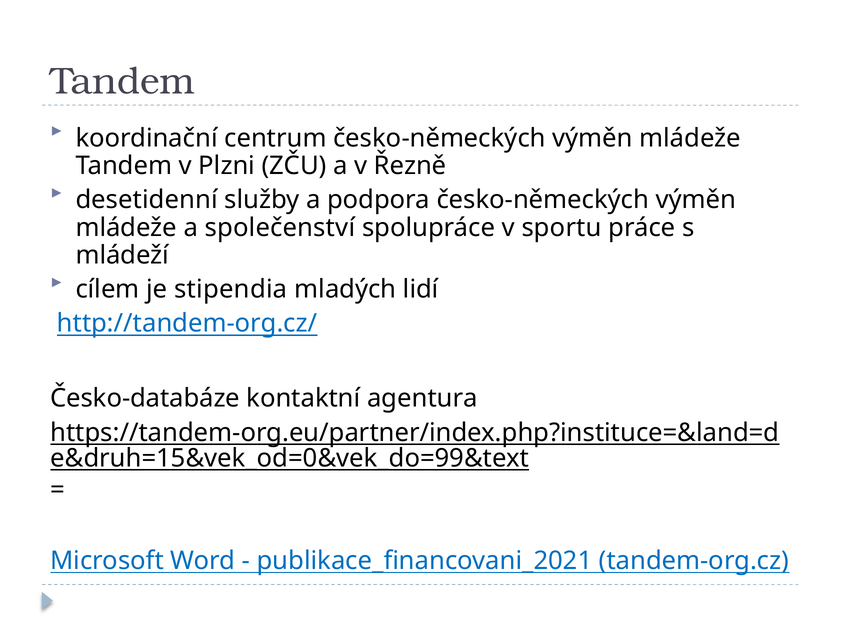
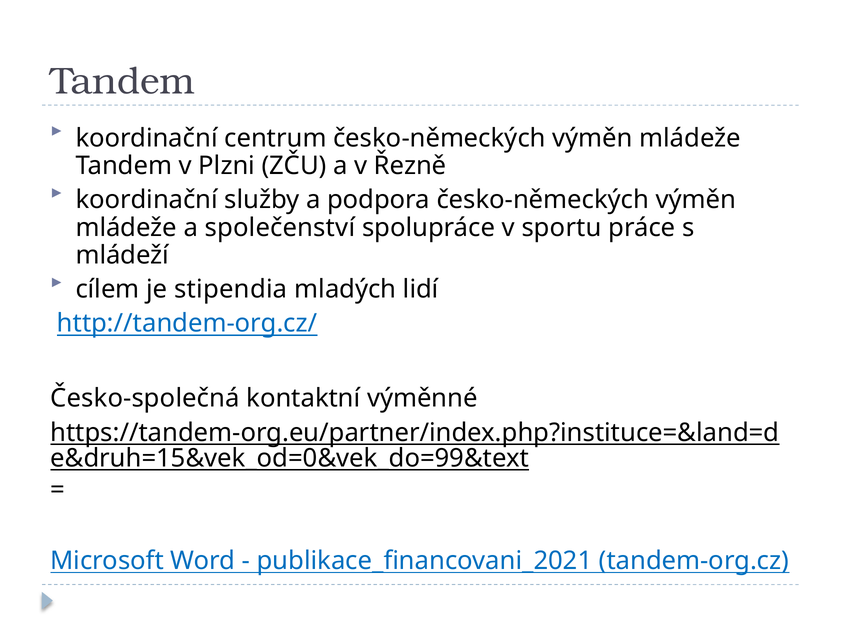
desetidenní: desetidenní -> koordinační (147, 200)
Česko-databáze: Česko-databáze -> Česko-společná (145, 398)
agentura: agentura -> výměnné (422, 398)
